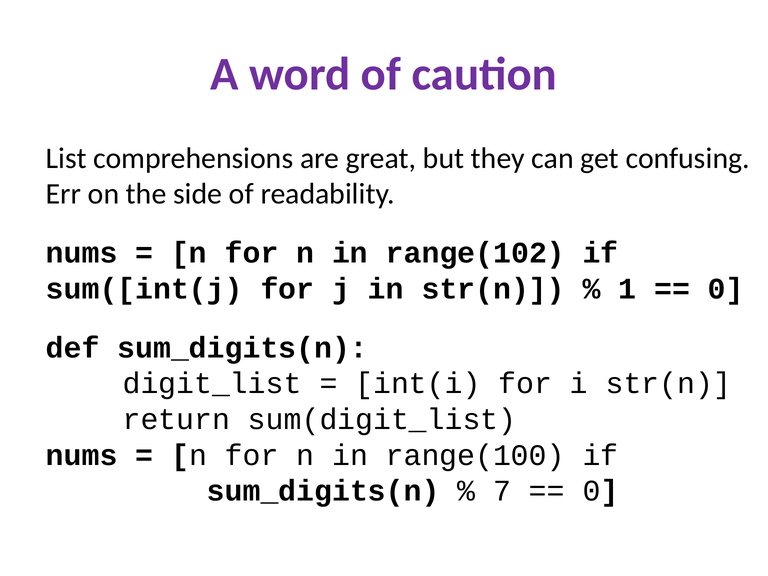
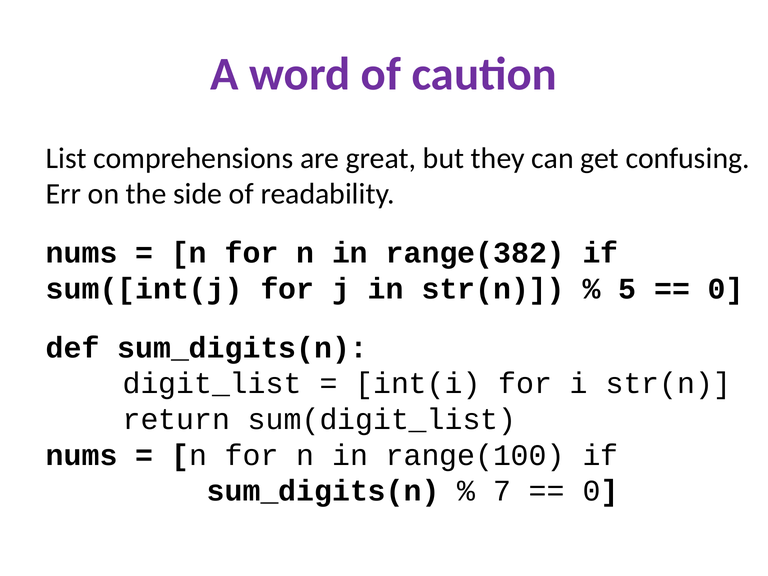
range(102: range(102 -> range(382 (475, 253)
1: 1 -> 5 (627, 289)
